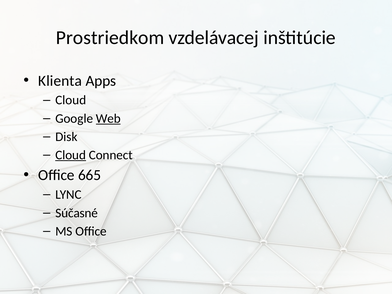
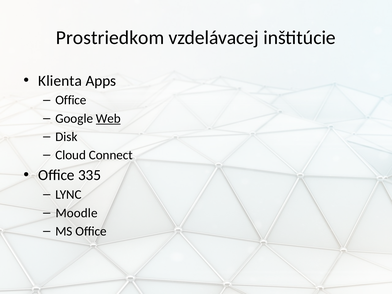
Cloud: Cloud -> Office (71, 100)
Cloud underline: present -> none (71, 155)
665: 665 -> 335 (90, 175)
Súčasné: Súčasné -> Moodle (77, 213)
